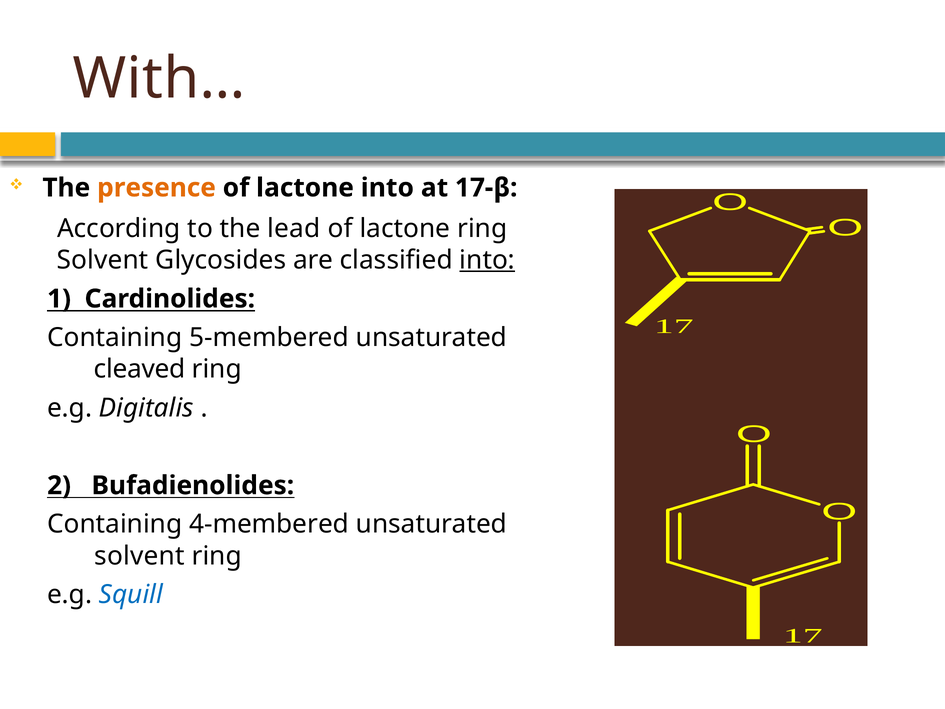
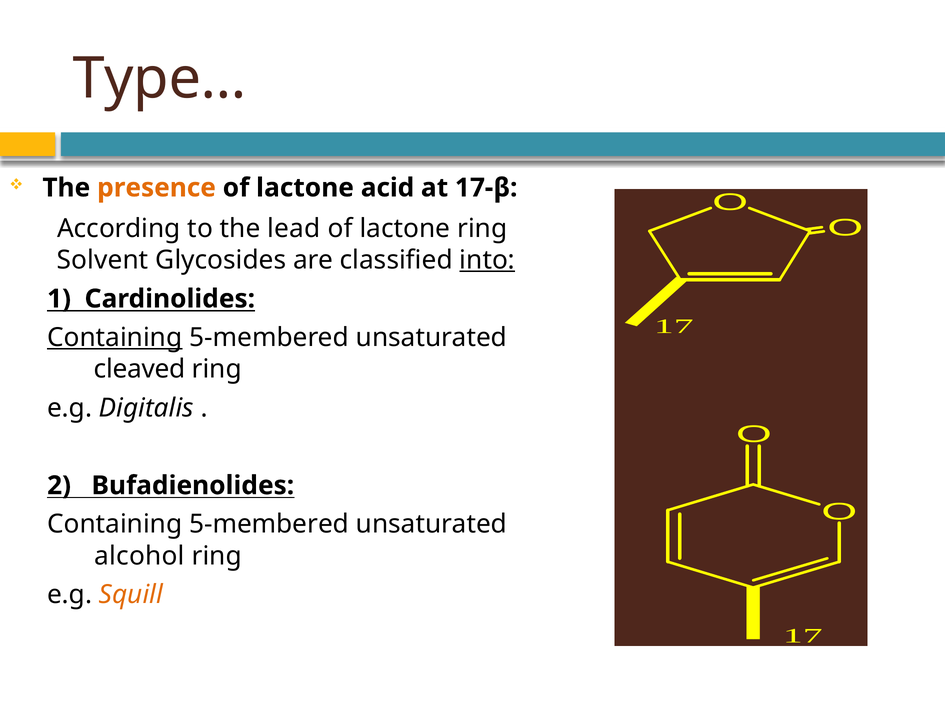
With…: With… -> Type… (160, 79)
lactone into: into -> acid (388, 188)
Containing underline: none -> present (115, 337)
4-membered: 4-membered -> 5-membered (269, 524)
solvent: solvent -> alcohol (140, 556)
Squill colour: blue -> orange (131, 594)
